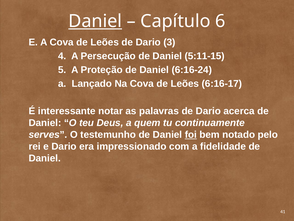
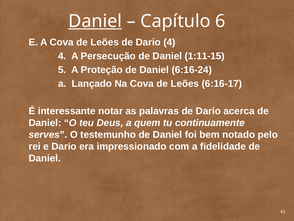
Dario 3: 3 -> 4 (169, 42)
5:11-15: 5:11-15 -> 1:11-15 (205, 56)
foi underline: present -> none (191, 134)
